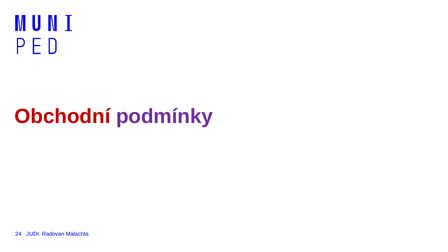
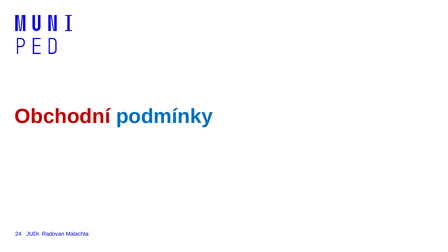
podmínky colour: purple -> blue (164, 116)
